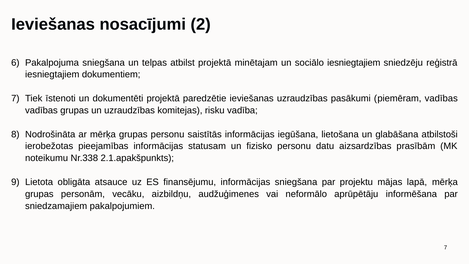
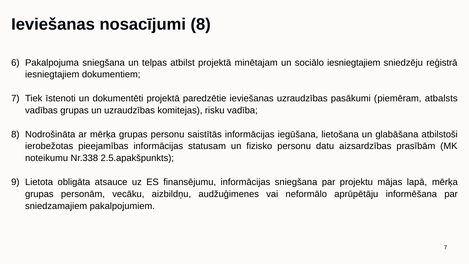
nosacījumi 2: 2 -> 8 (201, 24)
piemēram vadības: vadības -> atbalsts (441, 98)
2.1.apakšpunkts: 2.1.apakšpunkts -> 2.5.apakšpunkts (137, 158)
